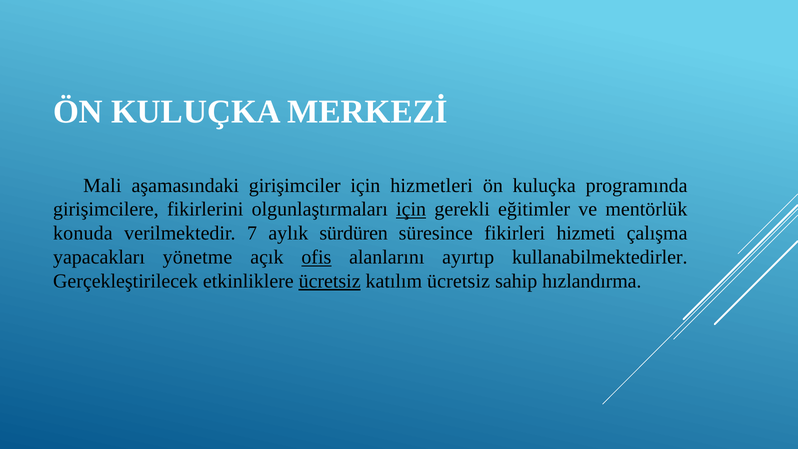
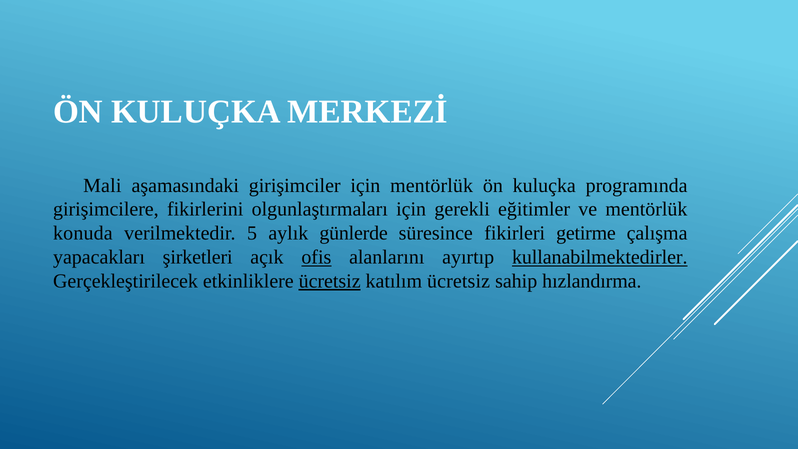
için hizmetleri: hizmetleri -> mentörlük (432, 185)
için underline: present -> none (411, 209)
7: 7 -> 5 (252, 233)
sürdüren: sürdüren -> günlerde (354, 233)
hizmeti: hizmeti -> getirme (586, 233)
yönetme: yönetme -> şirketleri (198, 257)
kullanabilmektedirler underline: none -> present (600, 257)
